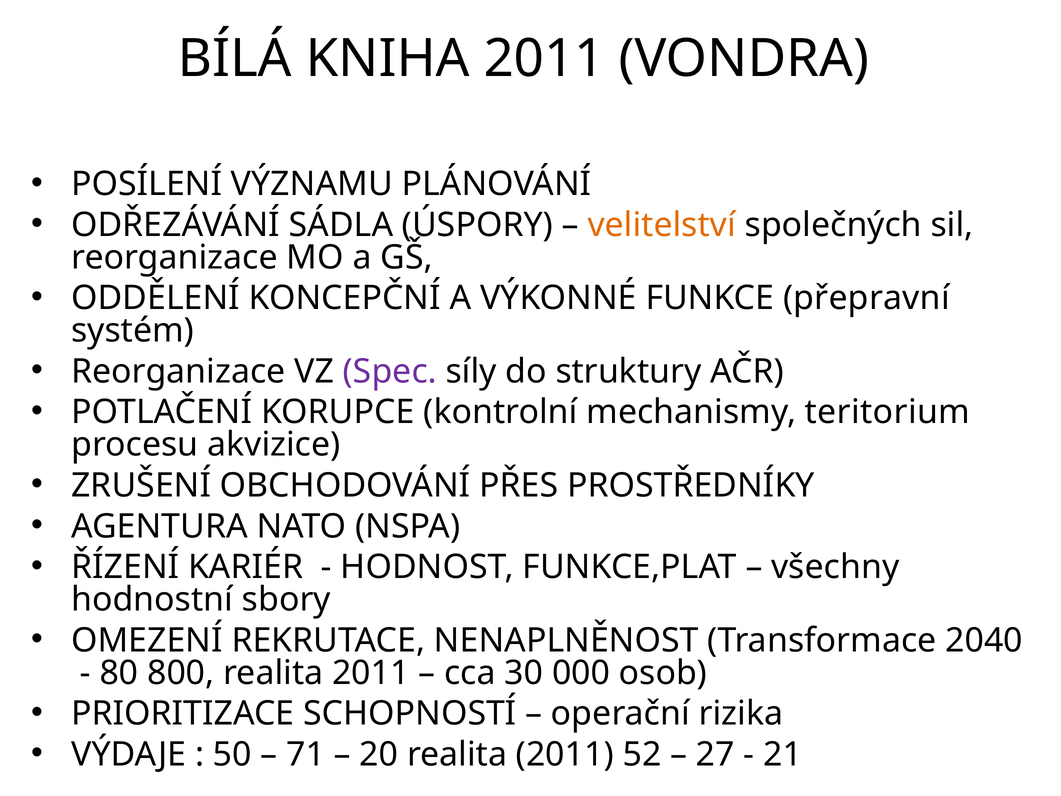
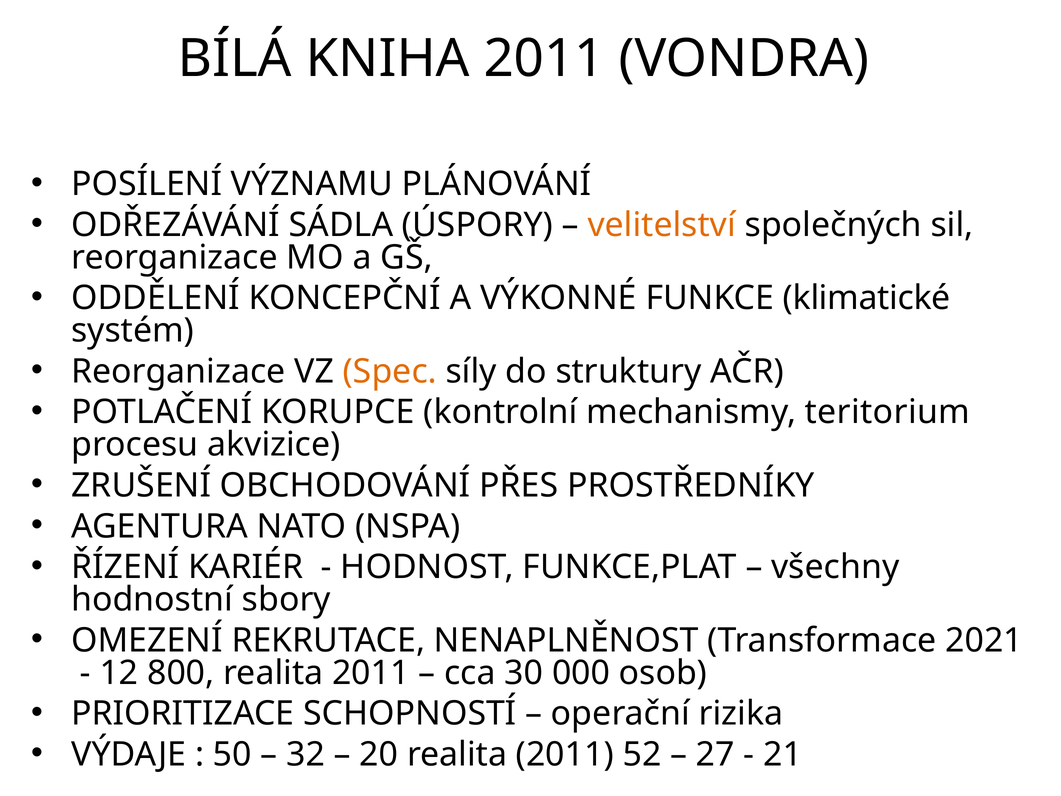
přepravní: přepravní -> klimatické (867, 298)
Spec colour: purple -> orange (390, 371)
2040: 2040 -> 2021 (984, 640)
80: 80 -> 12 (119, 673)
71: 71 -> 32 (306, 754)
